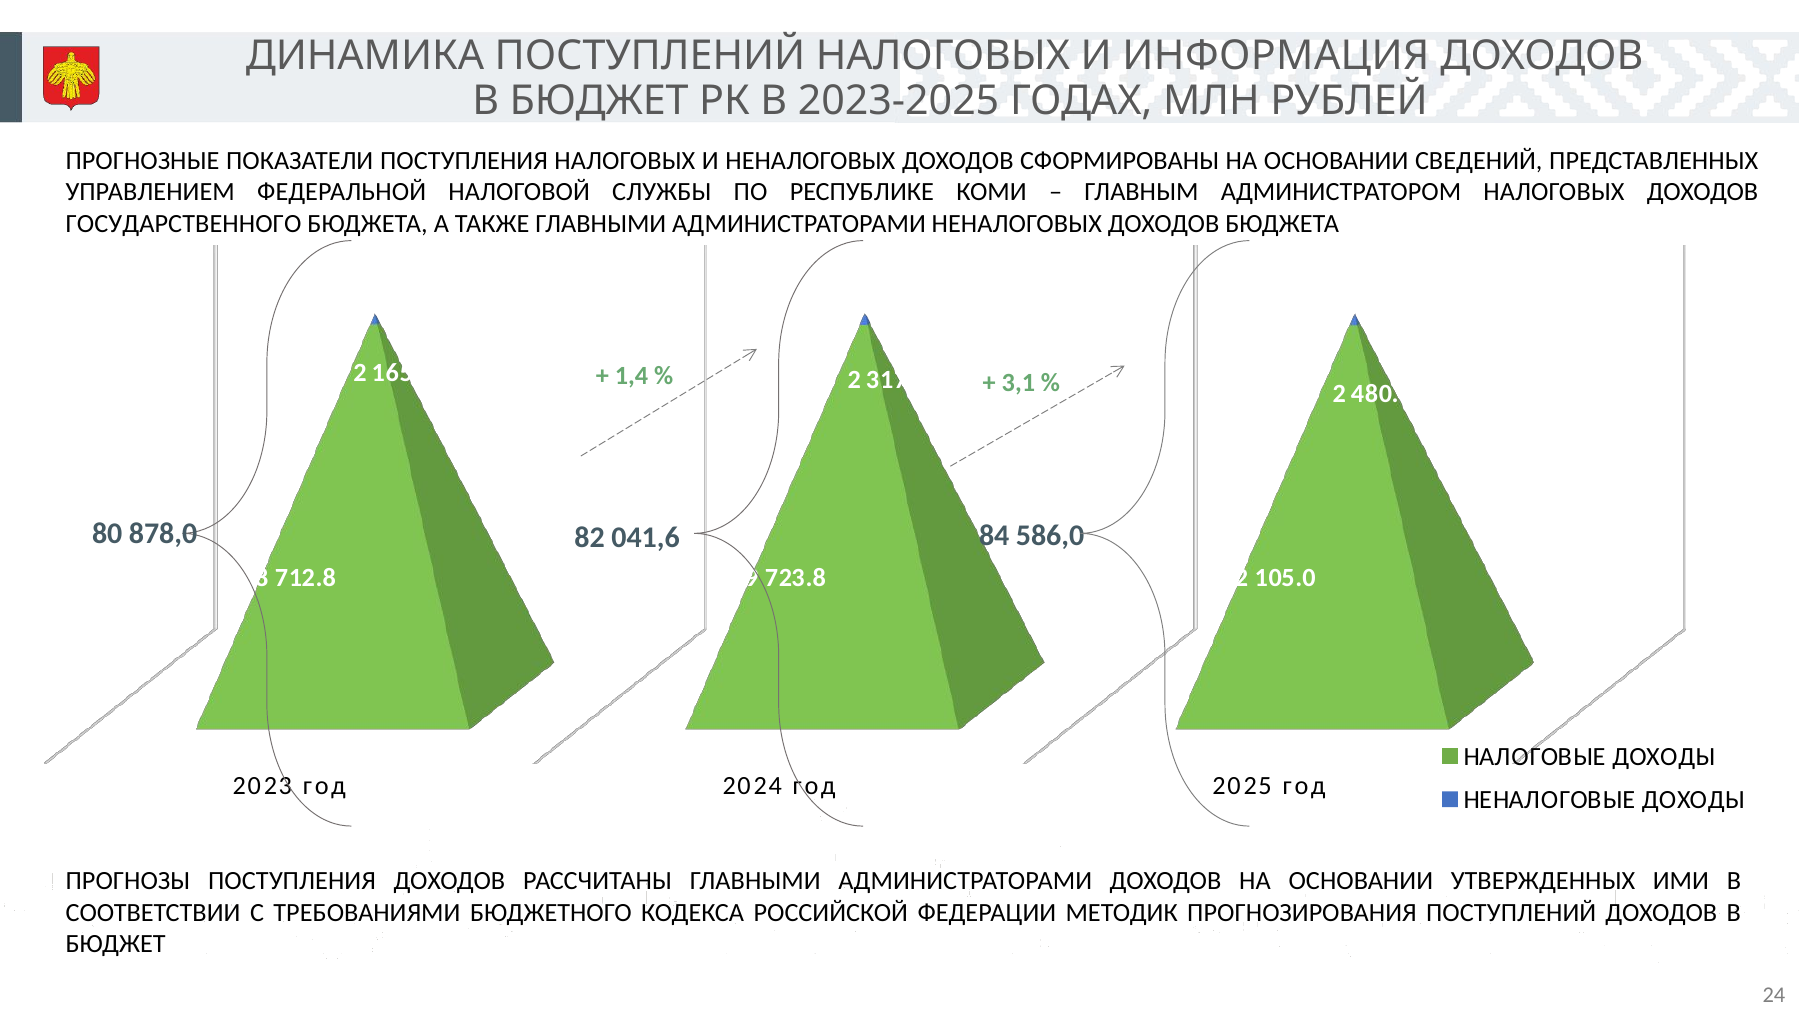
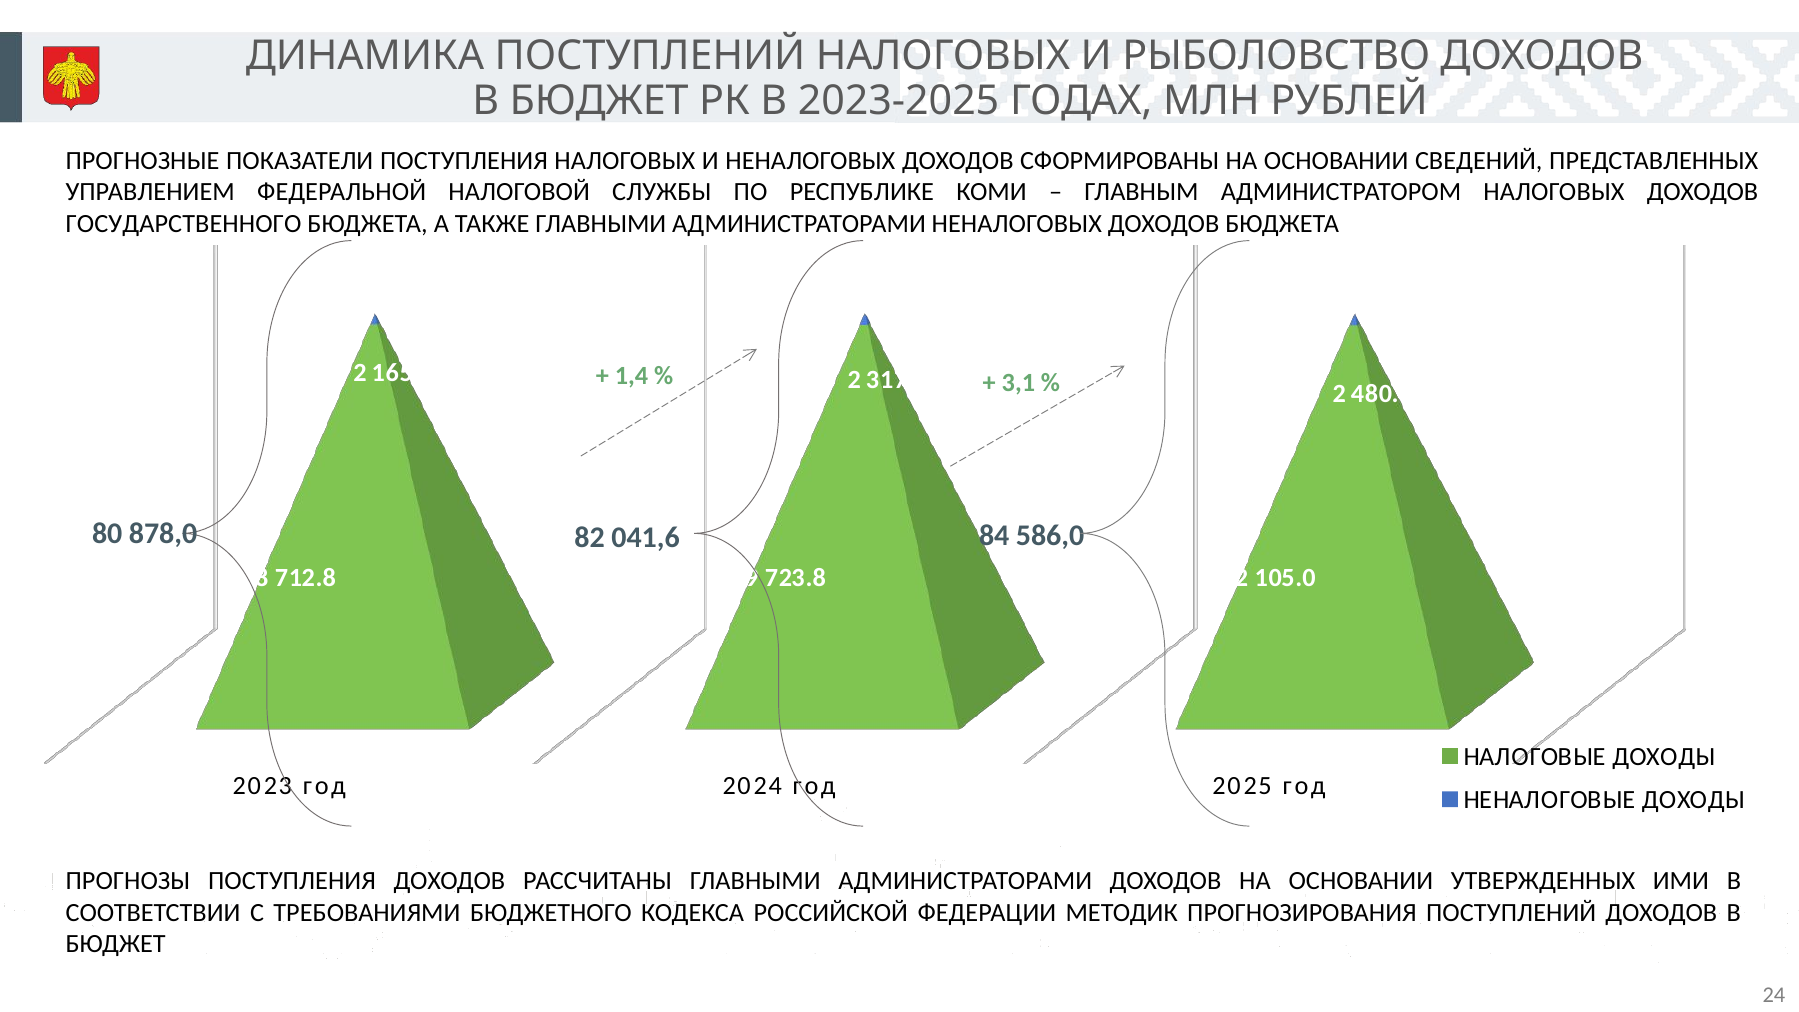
ИНФОРМАЦИЯ: ИНФОРМАЦИЯ -> РЫБОЛОВСТВО (1276, 56)
